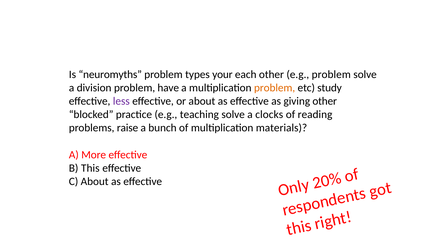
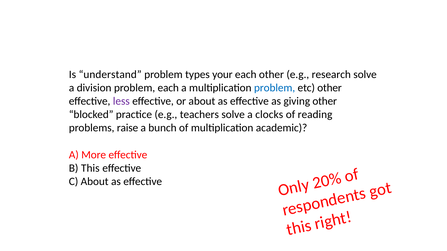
neuromyths: neuromyths -> understand (110, 74)
e.g problem: problem -> research (331, 74)
problem have: have -> each (168, 88)
problem colour: orange -> blue (275, 88)
etc study: study -> other (330, 88)
teaching: teaching -> teachers (199, 115)
materials: materials -> academic (282, 128)
